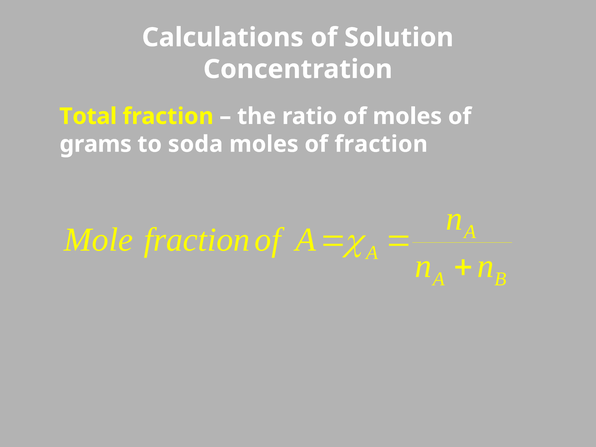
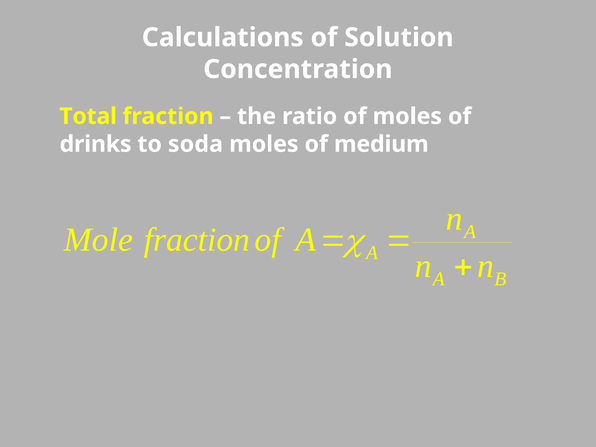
grams: grams -> drinks (96, 144)
moles of fraction: fraction -> medium (381, 144)
